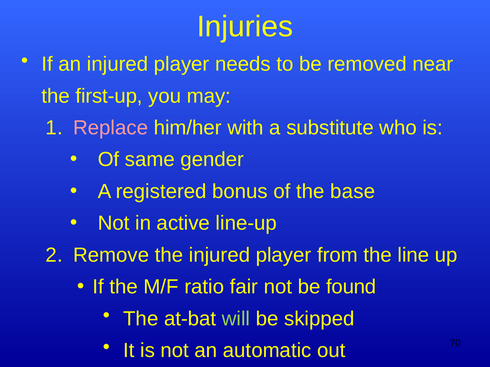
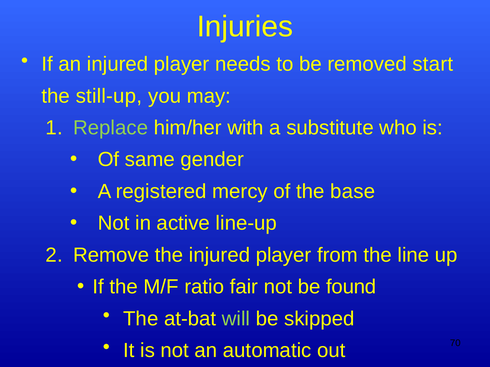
near: near -> start (433, 64)
first-up: first-up -> still-up (109, 96)
Replace colour: pink -> light green (111, 128)
bonus: bonus -> mercy (240, 192)
